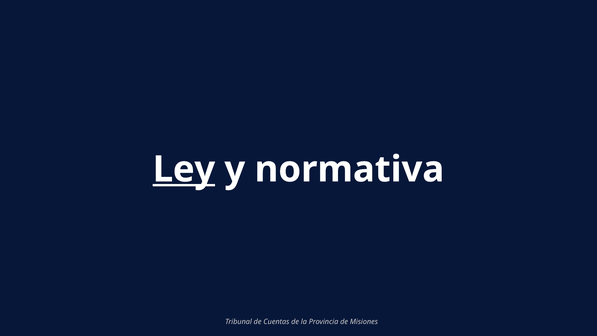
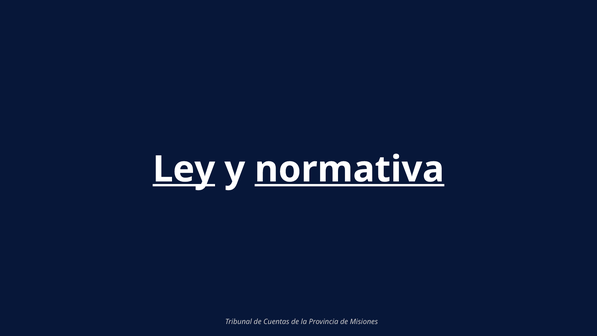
normativa underline: none -> present (349, 169)
